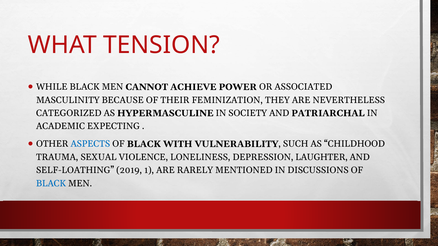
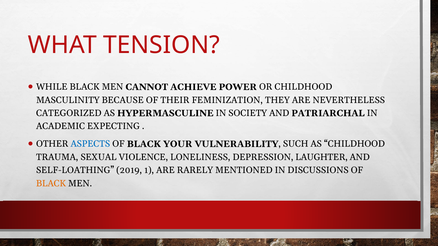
OR ASSOCIATED: ASSOCIATED -> CHILDHOOD (303, 87)
WITH: WITH -> YOUR (178, 144)
BLACK colour: blue -> orange (51, 184)
